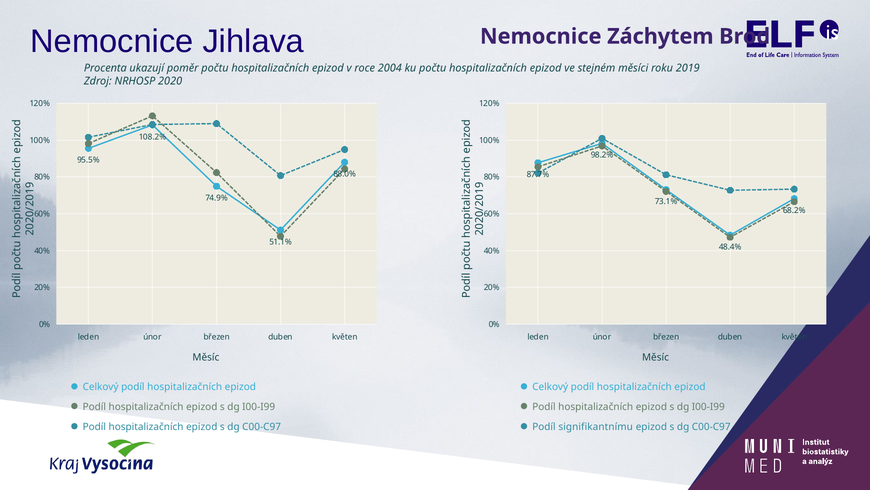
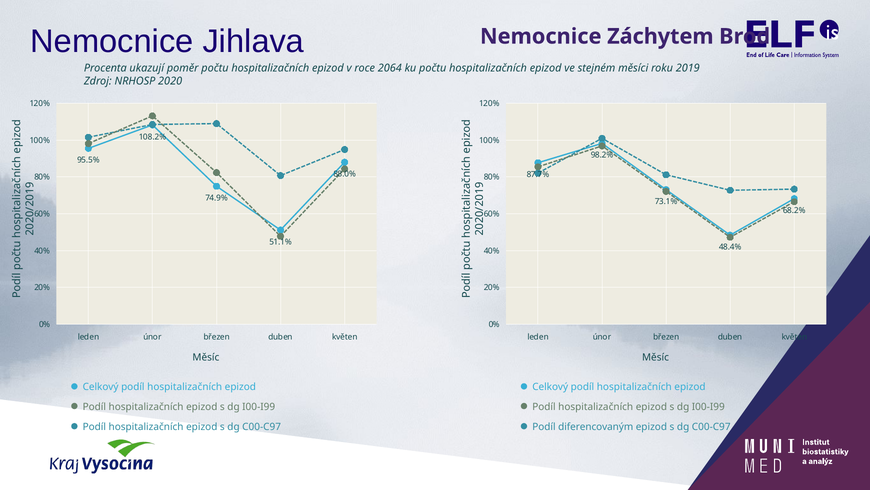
2004: 2004 -> 2064 (390, 68)
signifikantnímu: signifikantnímu -> diferencovaným (596, 427)
